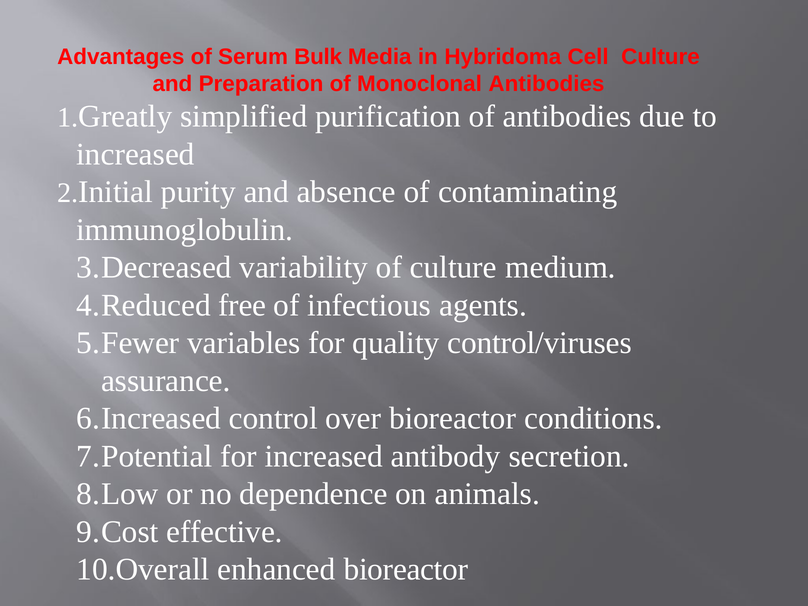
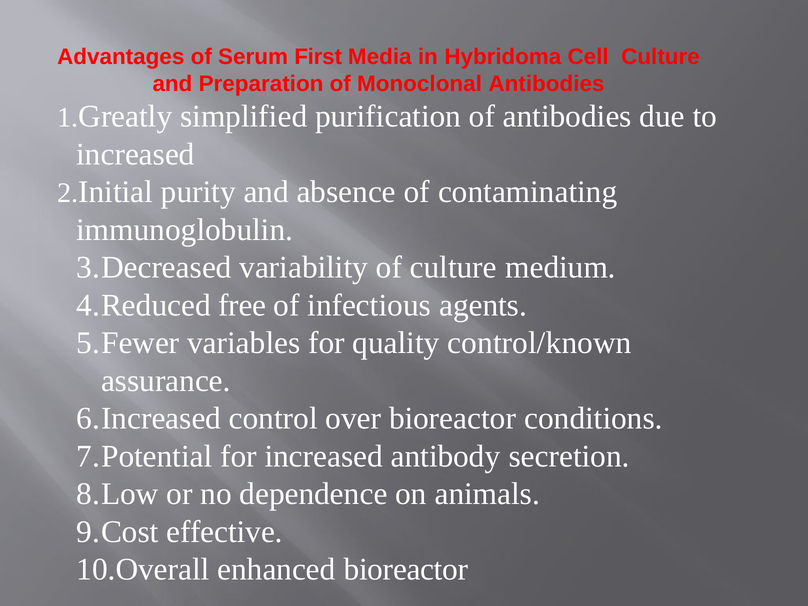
Bulk: Bulk -> First (318, 57)
control/viruses: control/viruses -> control/known (540, 343)
